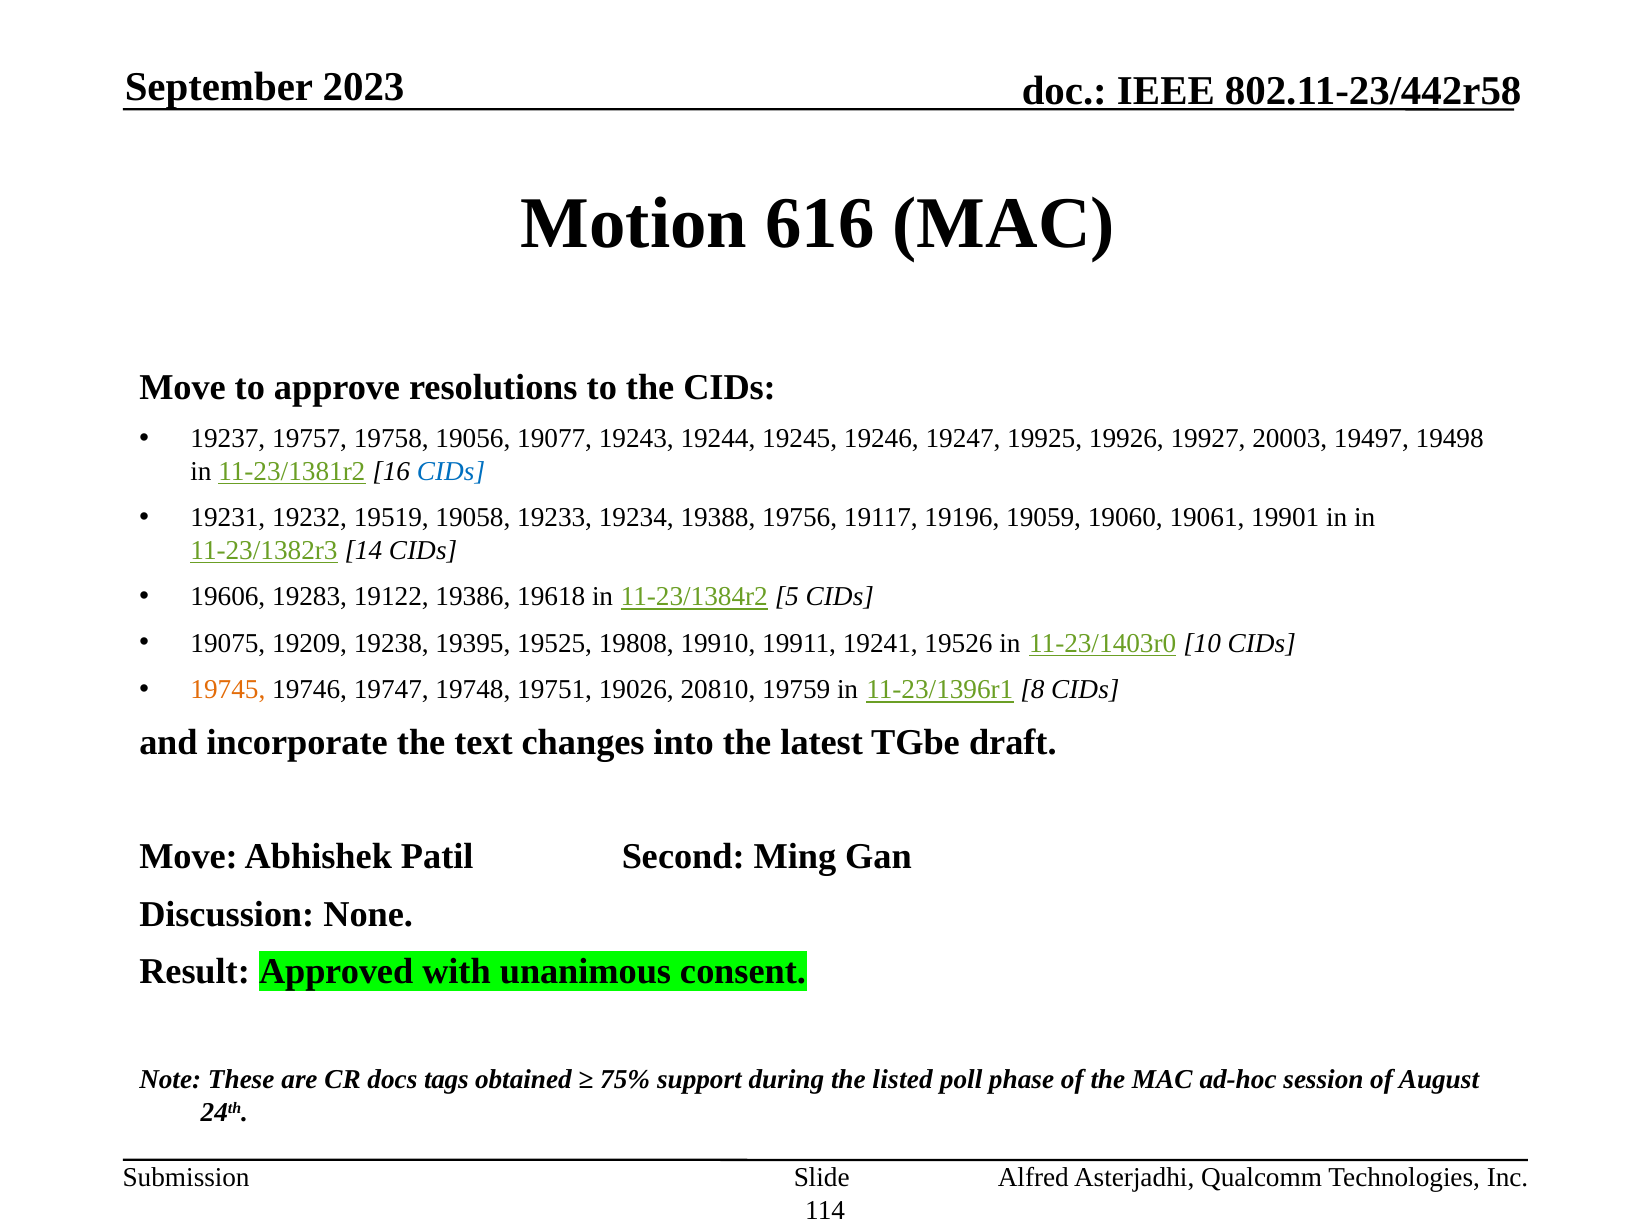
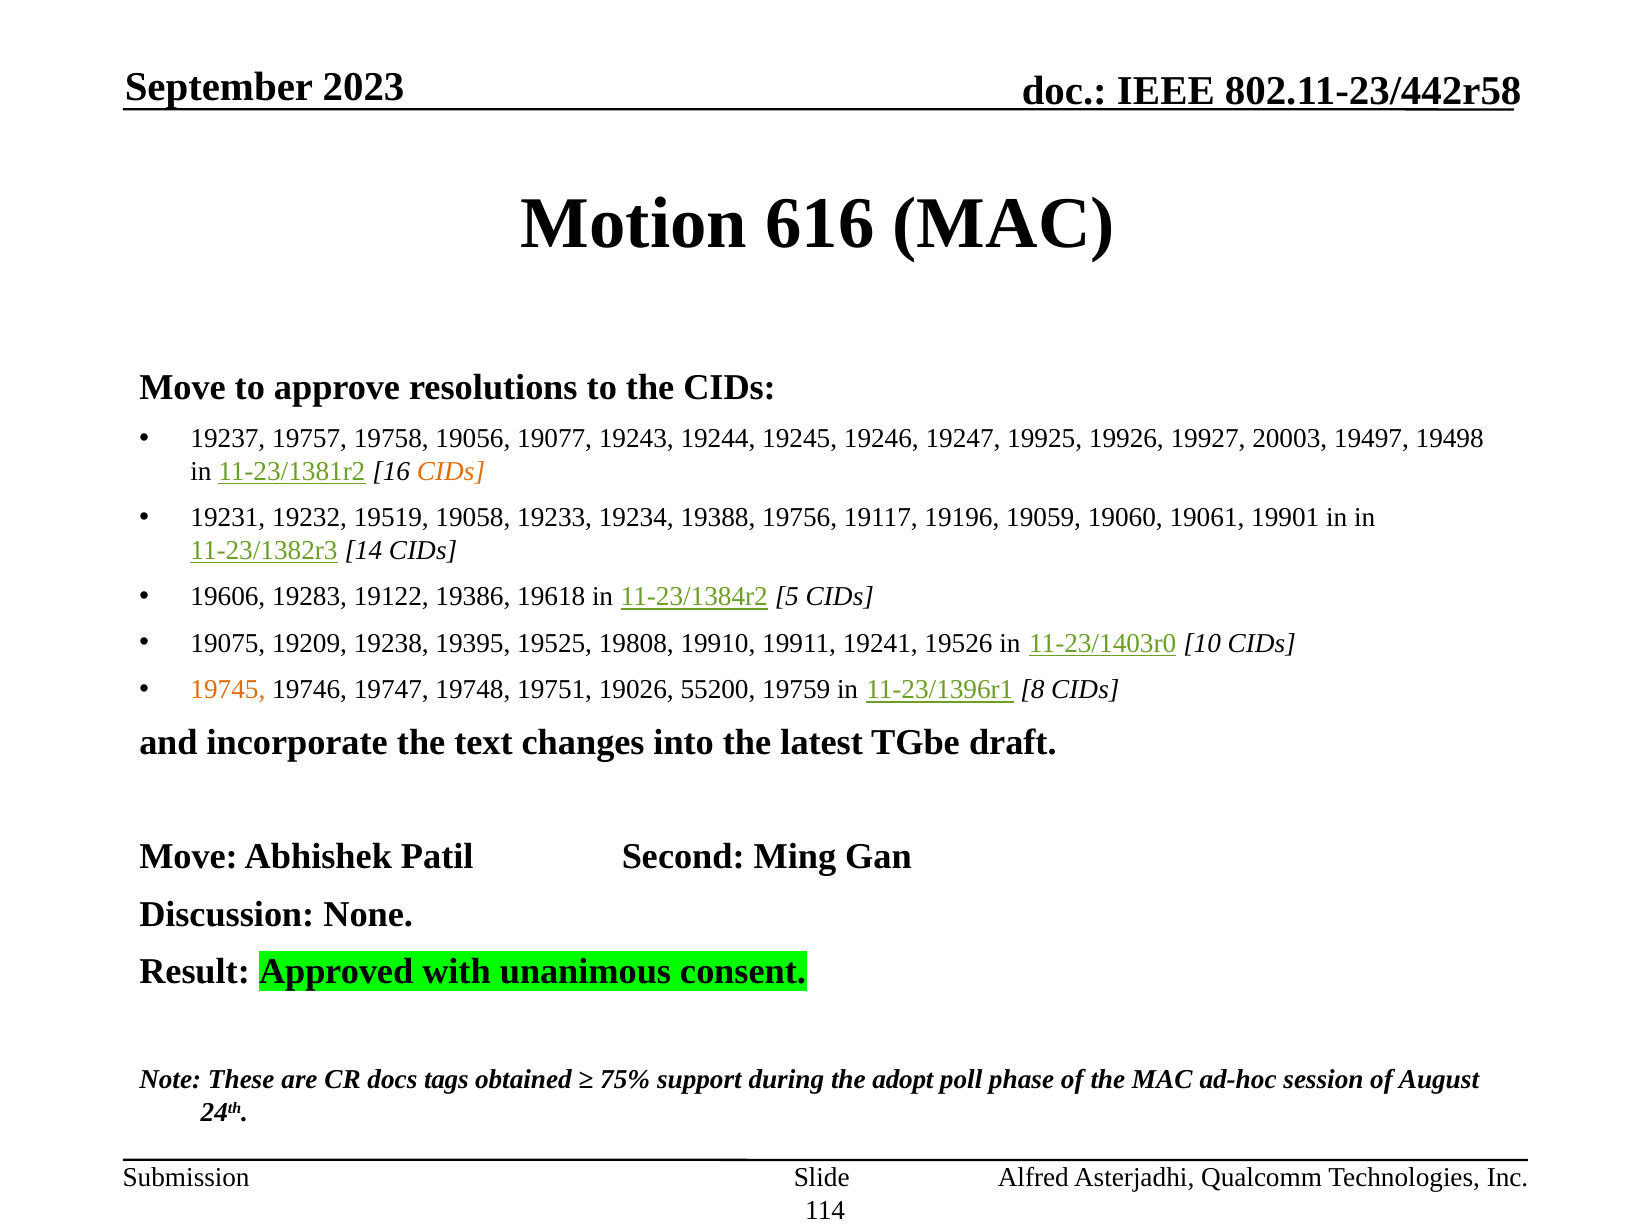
CIDs colour: blue -> orange (451, 471)
20810: 20810 -> 55200 (718, 690)
listed: listed -> adopt (903, 1080)
